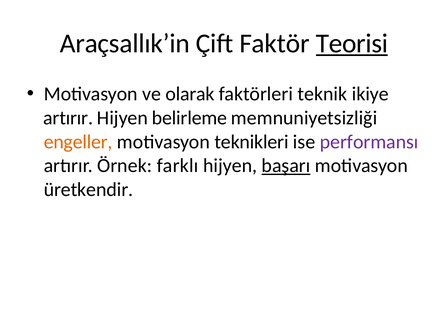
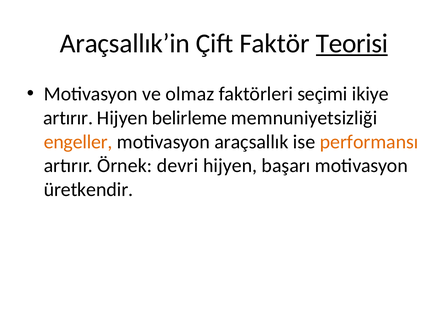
olarak: olarak -> olmaz (190, 94)
teknik: teknik -> seçimi (322, 94)
teknikleri: teknikleri -> araçsallık (251, 142)
performansı colour: purple -> orange (369, 142)
farklı: farklı -> devri (178, 166)
başarı underline: present -> none (286, 166)
